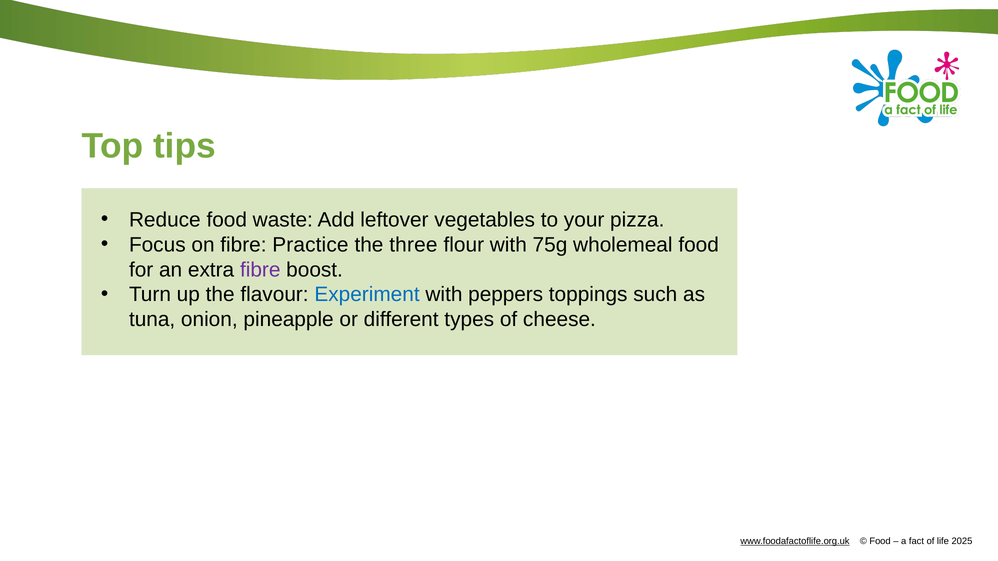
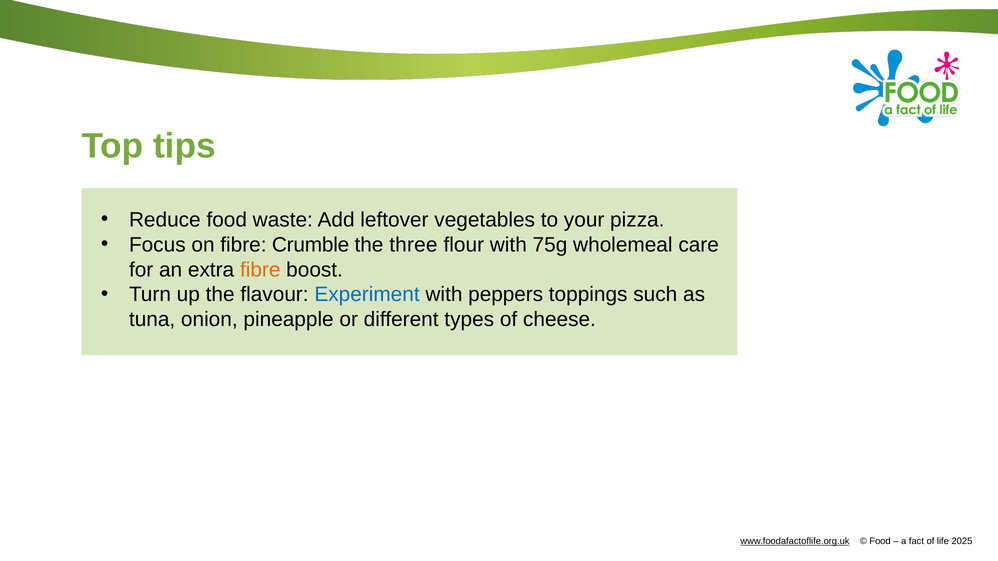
Practice: Practice -> Crumble (311, 245)
wholemeal food: food -> care (699, 245)
fibre colour: purple -> orange (260, 270)
